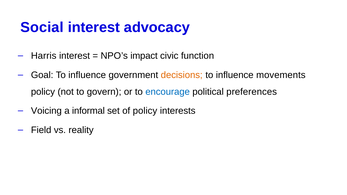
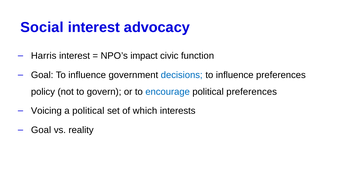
decisions colour: orange -> blue (182, 75)
influence movements: movements -> preferences (281, 75)
a informal: informal -> political (88, 111)
of policy: policy -> which (145, 111)
Field: Field -> Goal (41, 130)
